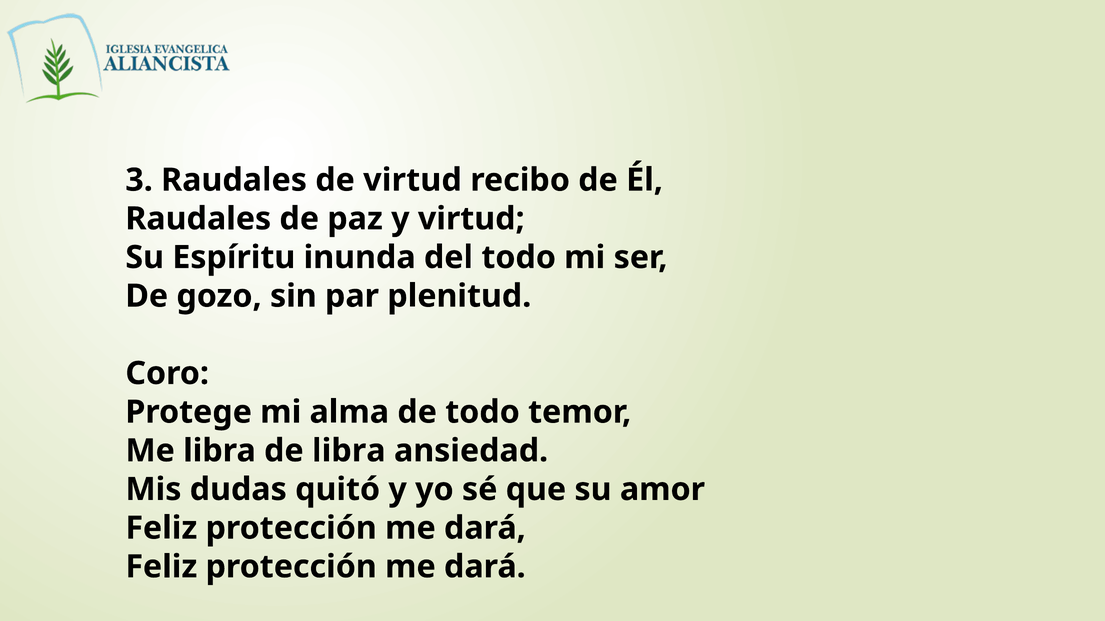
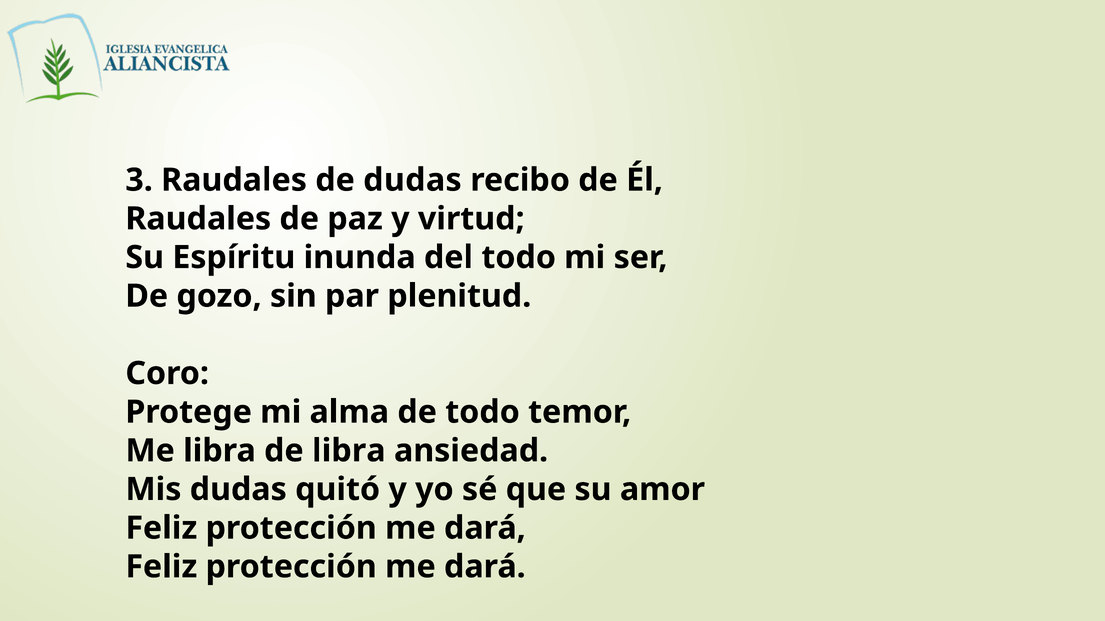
de virtud: virtud -> dudas (412, 180)
